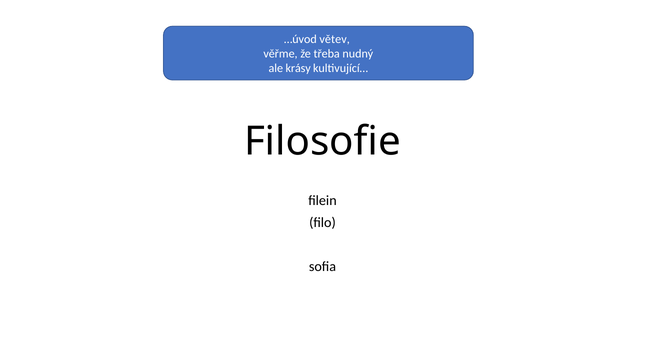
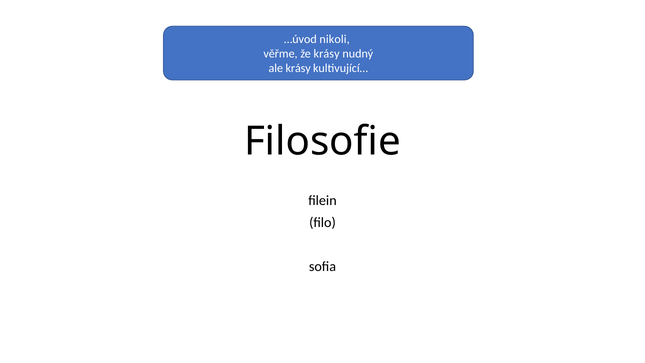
větev: větev -> nikoli (335, 39)
že třeba: třeba -> krásy (327, 54)
